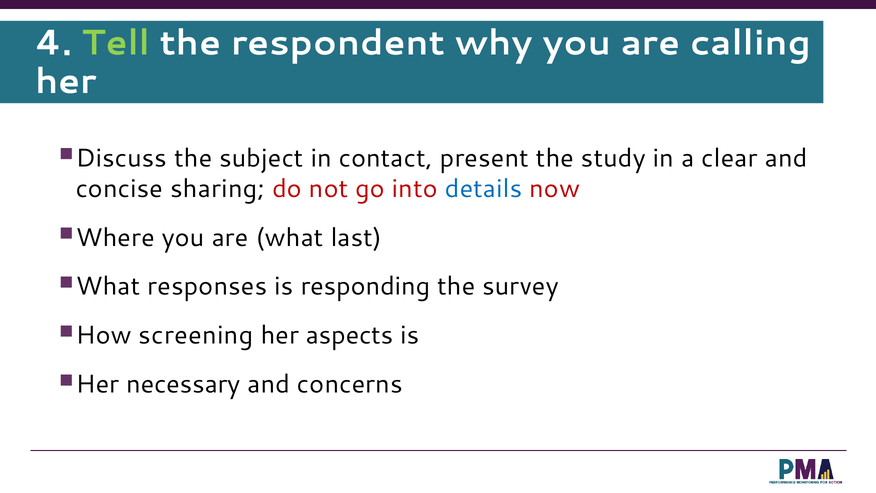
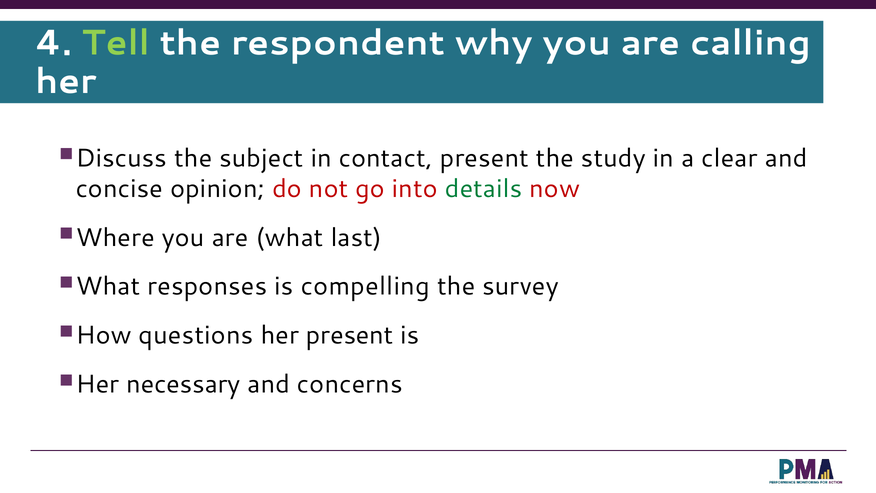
sharing: sharing -> opinion (217, 189)
details colour: blue -> green (484, 189)
responding: responding -> compelling (365, 286)
screening: screening -> questions (196, 335)
her aspects: aspects -> present (350, 335)
